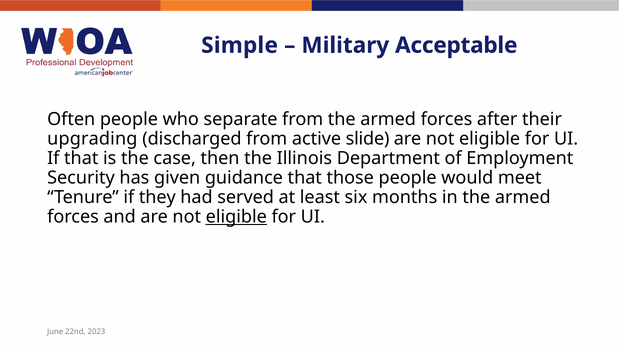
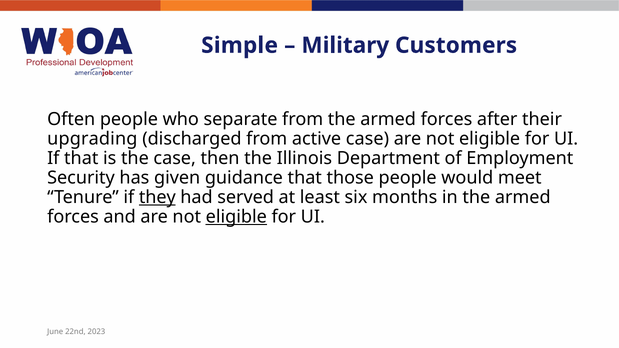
Acceptable: Acceptable -> Customers (456, 45)
active slide: slide -> case (367, 139)
they underline: none -> present (157, 198)
